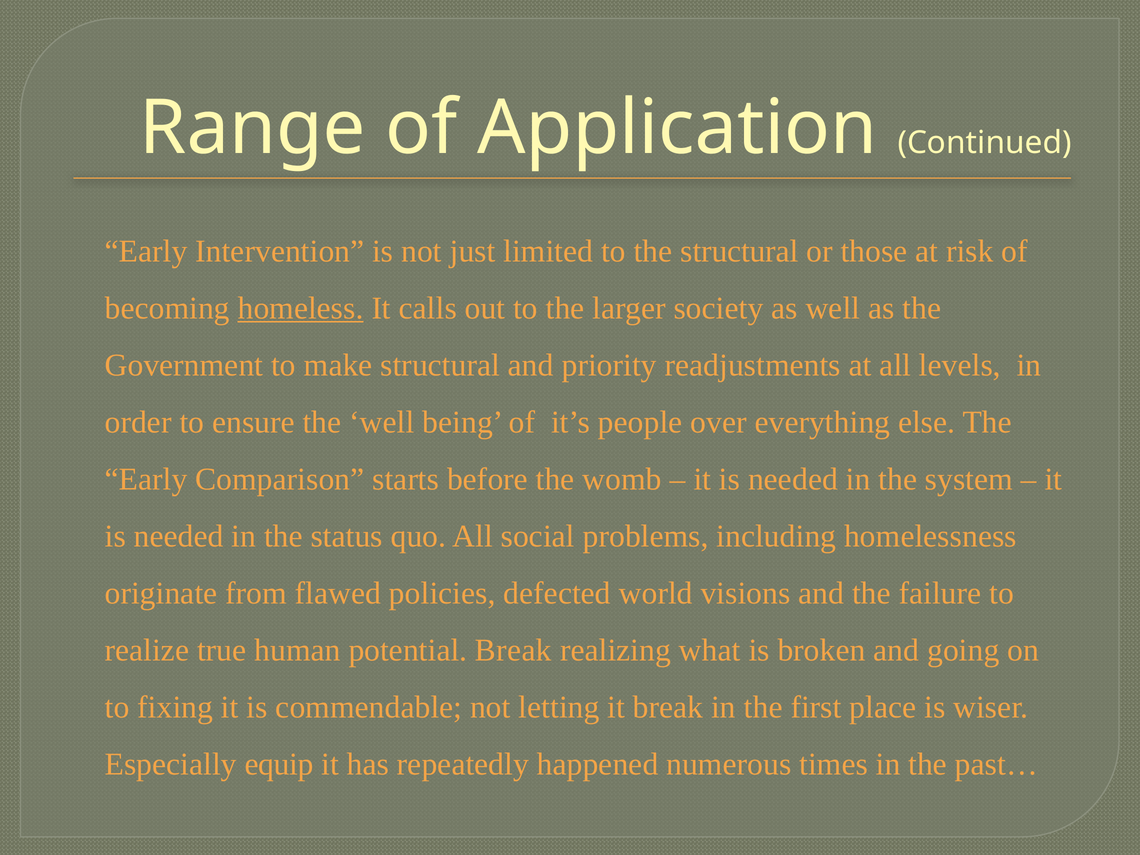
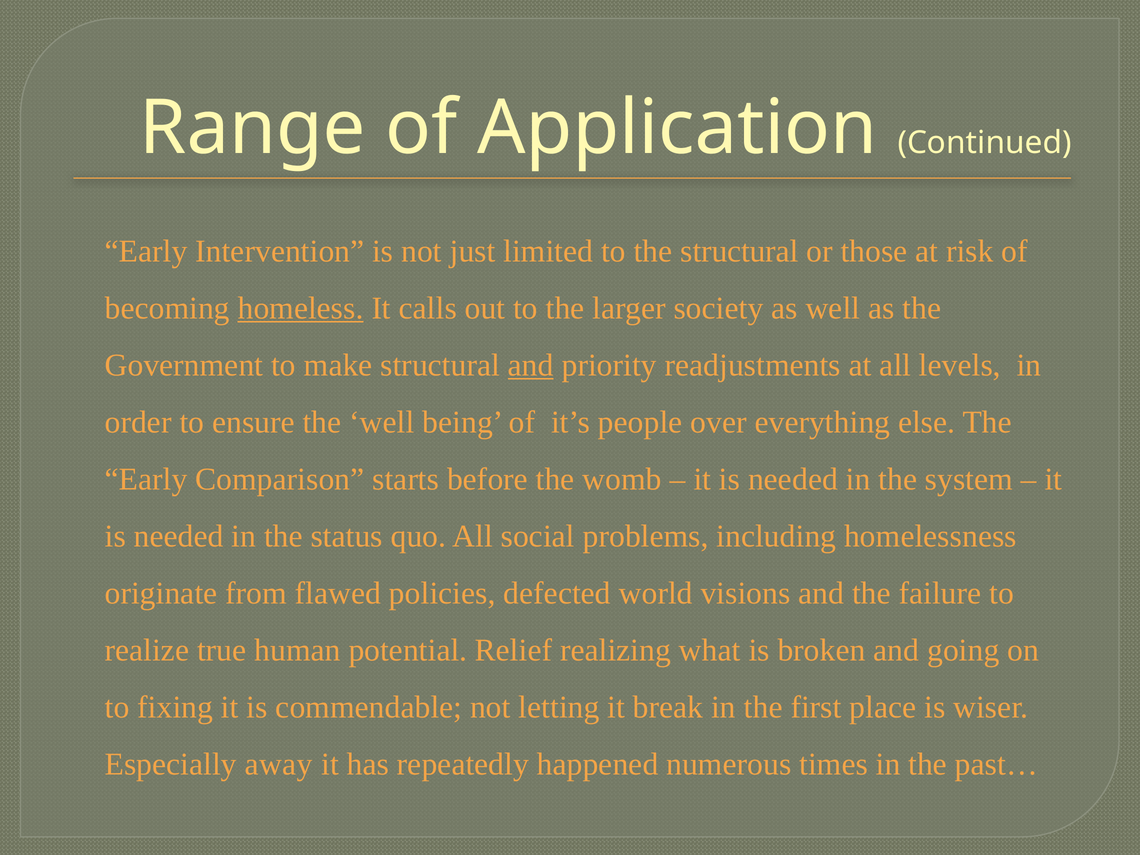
and underline: none -> present (531, 365)
potential Break: Break -> Relief (513, 650)
equip: equip -> away (279, 764)
